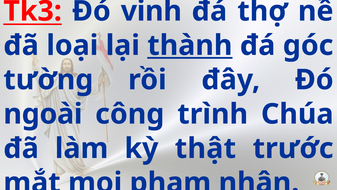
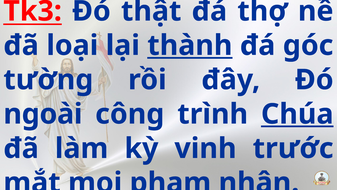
vinh: vinh -> thật (151, 11)
Chúa underline: none -> present (297, 114)
thật: thật -> vinh (206, 148)
